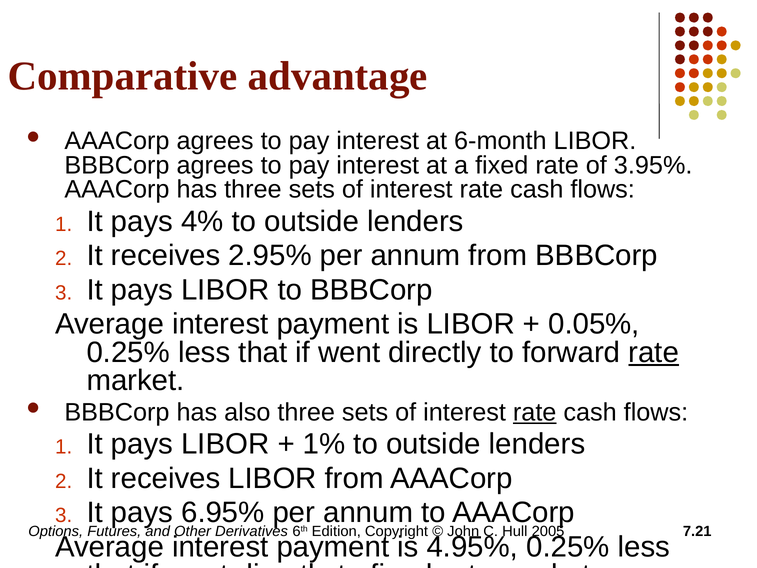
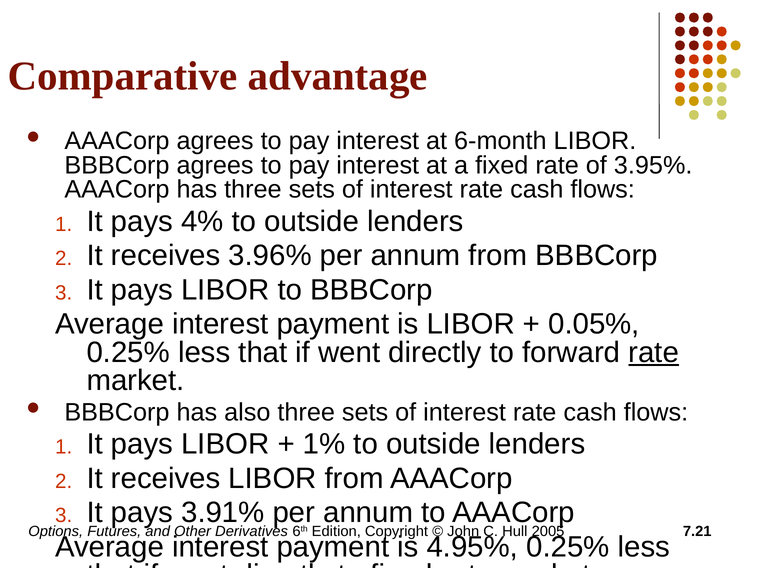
2.95%: 2.95% -> 3.96% (270, 256)
rate underline: present -> none (535, 412)
6.95%: 6.95% -> 3.91% (223, 512)
